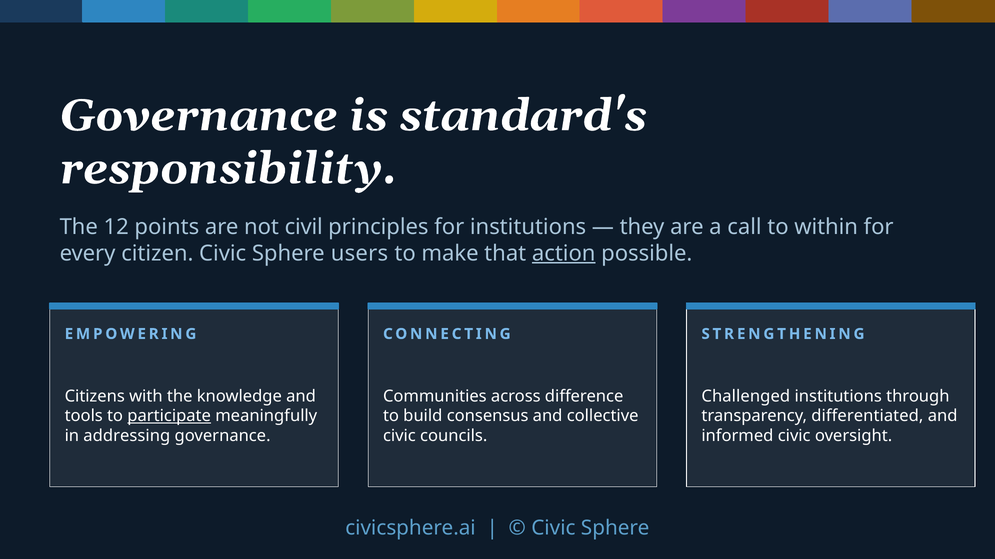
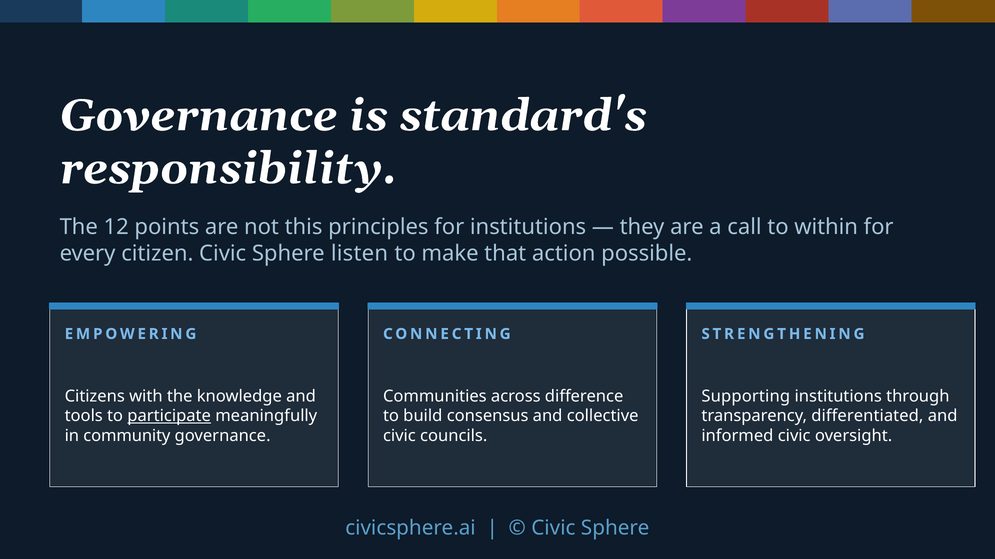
civil: civil -> this (304, 227)
users: users -> listen (359, 254)
action underline: present -> none (564, 254)
Challenged: Challenged -> Supporting (746, 397)
addressing: addressing -> community (127, 436)
